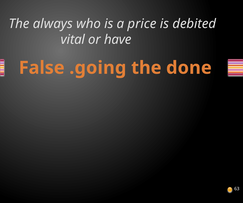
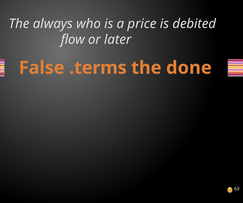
vital: vital -> flow (73, 39)
have: have -> later (118, 39)
.going: .going -> .terms (98, 68)
